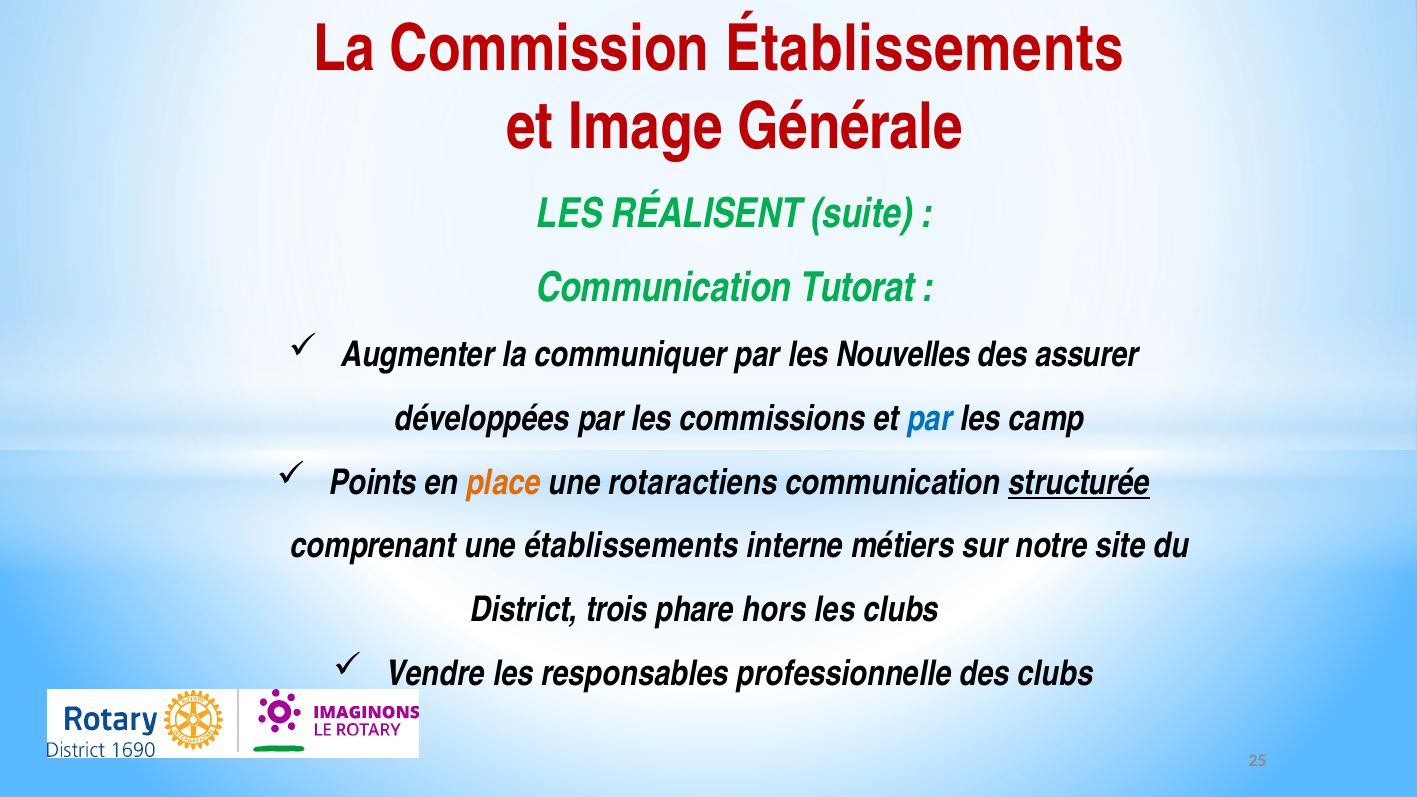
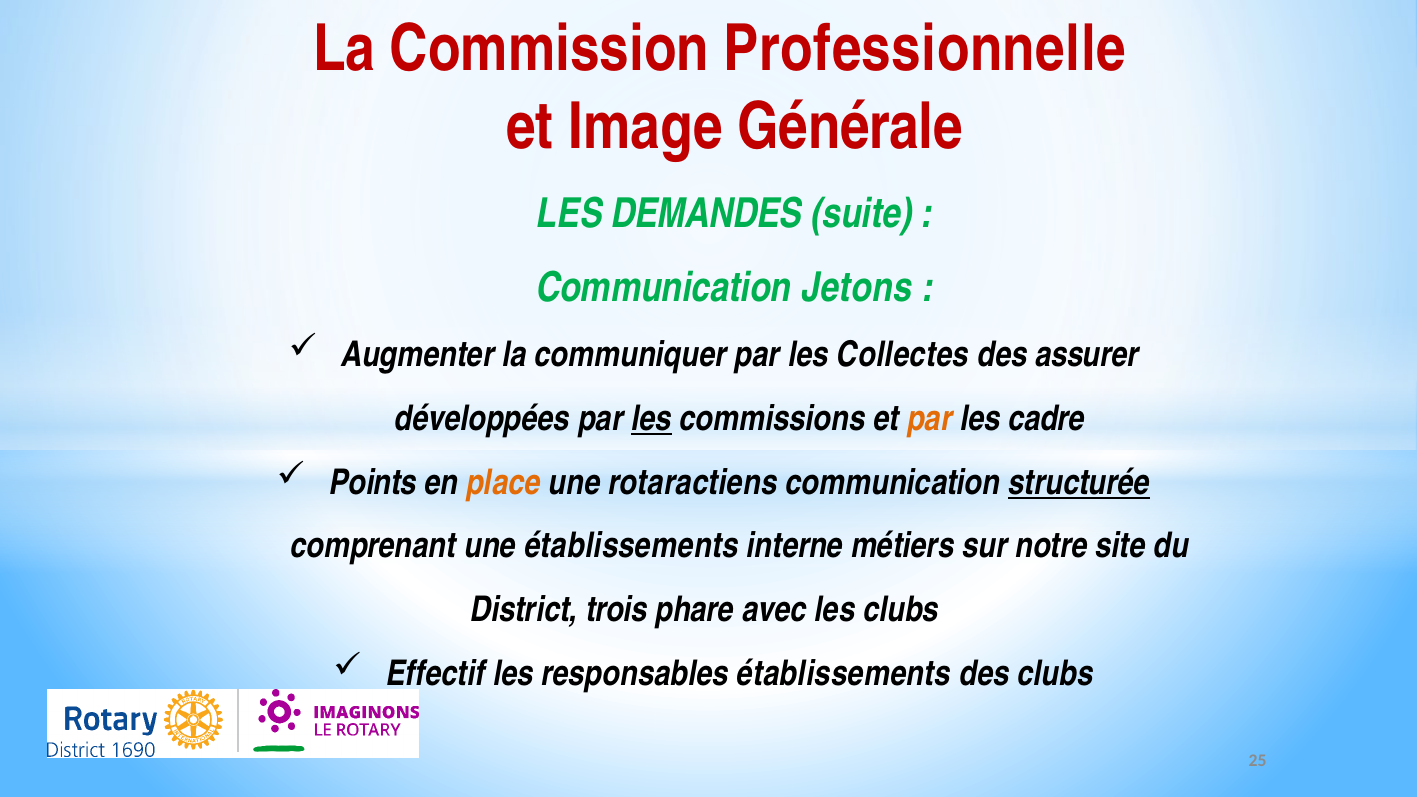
Commission Établissements: Établissements -> Professionnelle (925, 49)
RÉALISENT: RÉALISENT -> DEMANDES (707, 214)
Tutorat: Tutorat -> Jetons (857, 288)
Nouvelles: Nouvelles -> Collectes (903, 355)
les underline: none -> present (652, 419)
par colour: blue -> orange (930, 419)
camp: camp -> cadre (1047, 419)
hors: hors -> avec (774, 610)
Vendre: Vendre -> Effectif (436, 674)
responsables professionnelle: professionnelle -> établissements (844, 674)
